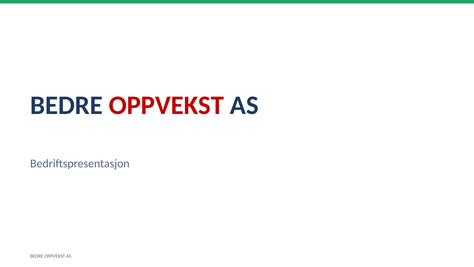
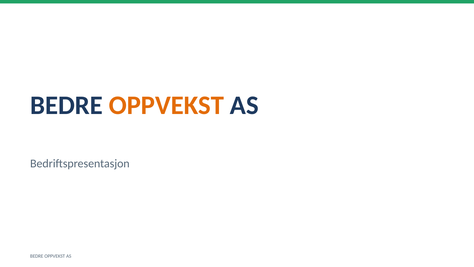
OPPVEKST colour: red -> orange (166, 105)
